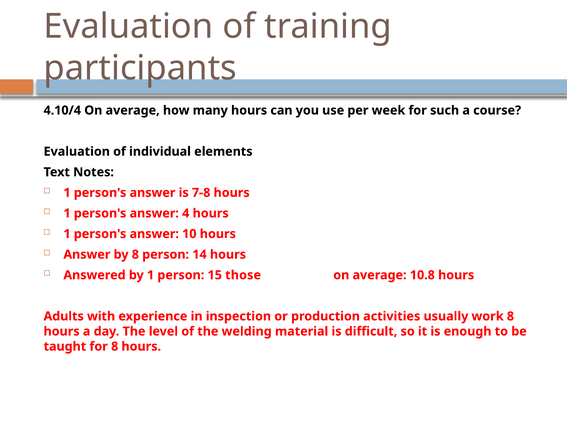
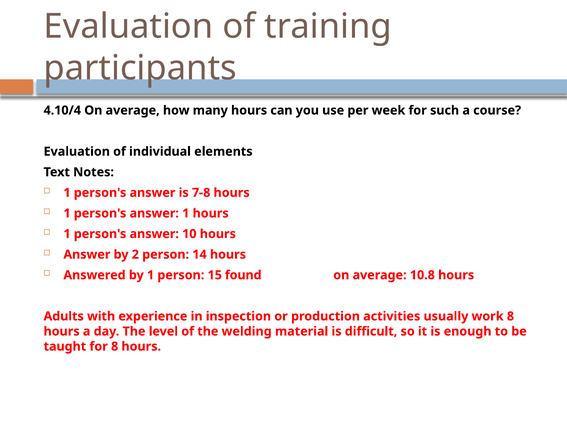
answer 4: 4 -> 1 (186, 213)
by 8: 8 -> 2 (135, 255)
those: those -> found (243, 275)
